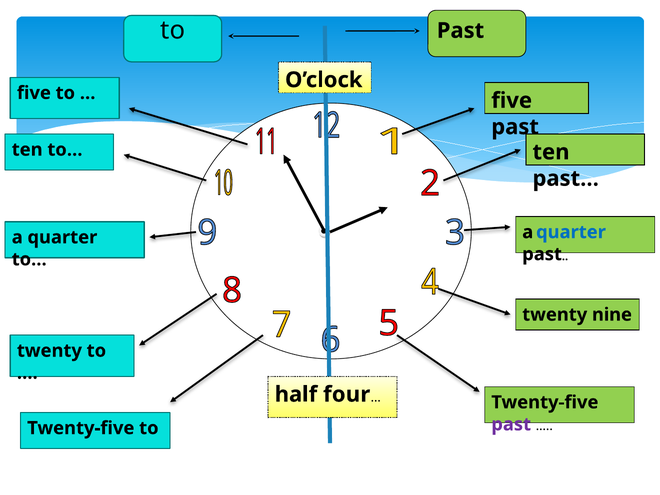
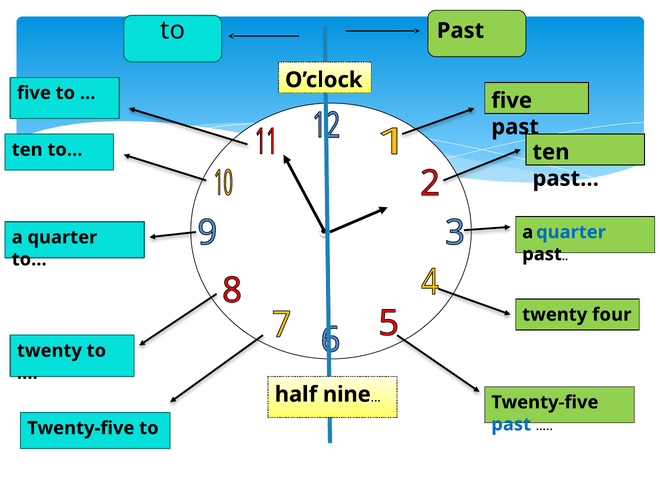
nine: nine -> four (612, 315)
four: four -> nine (347, 394)
past colour: purple -> blue (511, 424)
